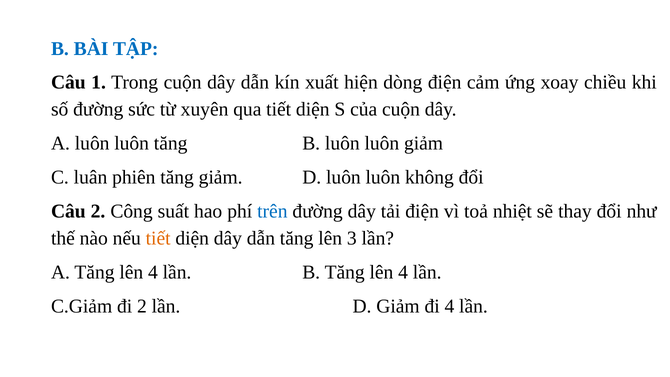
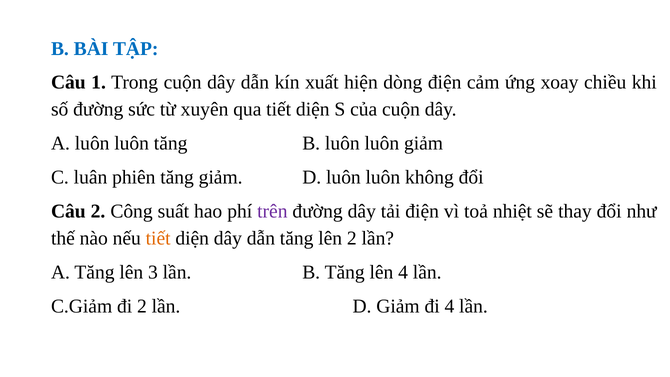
trên colour: blue -> purple (272, 211)
lên 3: 3 -> 2 (352, 238)
A Tăng lên 4: 4 -> 3 (153, 272)
